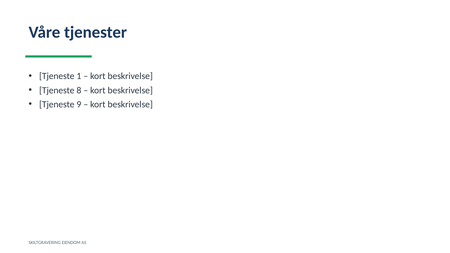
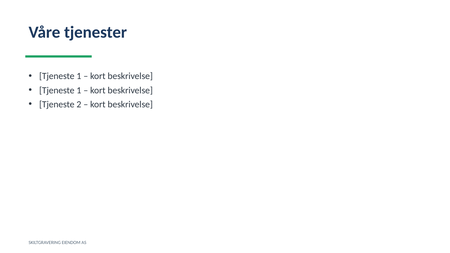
8: 8 -> 1 (79, 90)
9: 9 -> 2 (79, 104)
